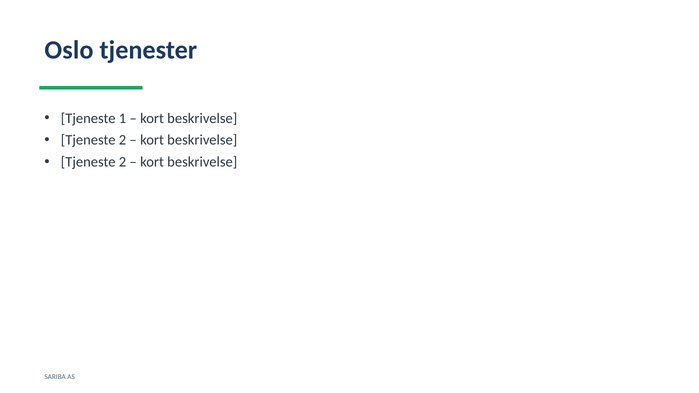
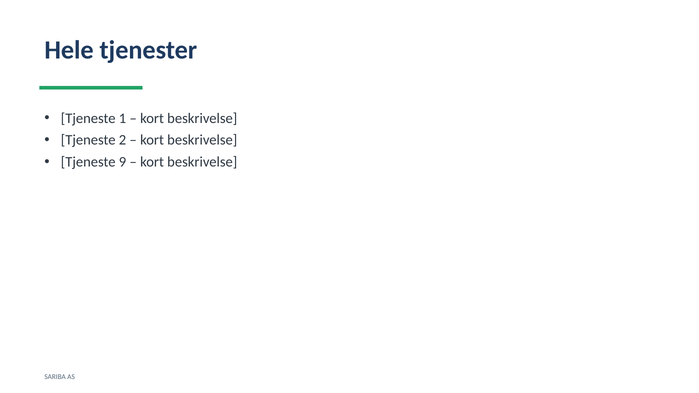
Oslo: Oslo -> Hele (69, 50)
2: 2 -> 9 (123, 162)
